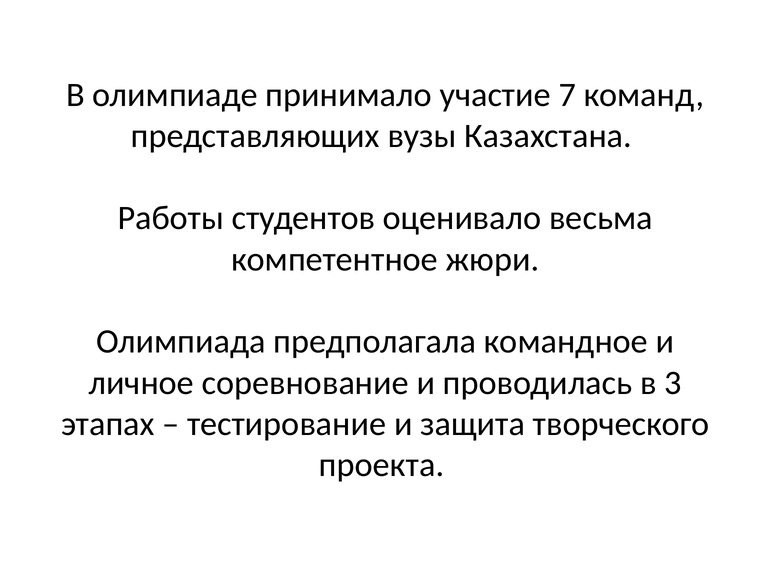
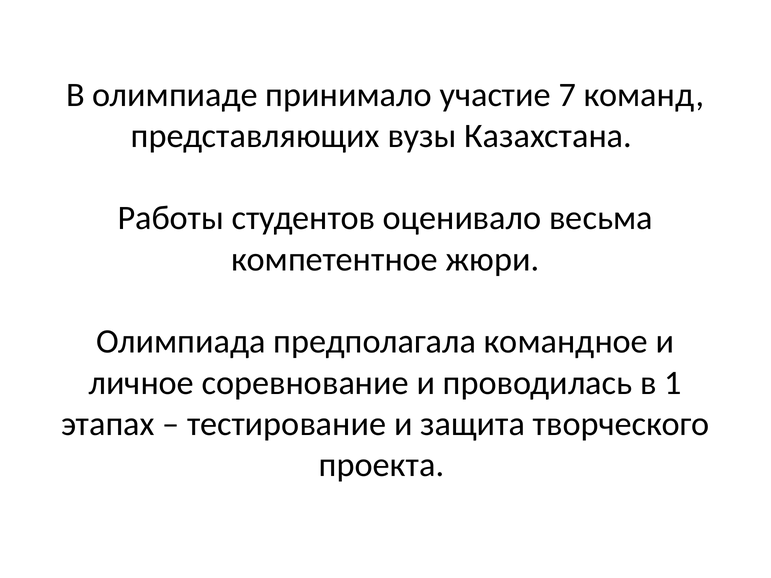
3: 3 -> 1 (673, 383)
